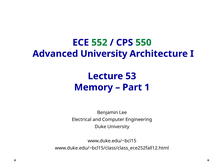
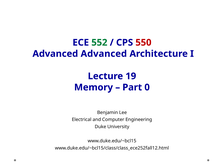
550 colour: green -> red (143, 43)
Advanced University: University -> Advanced (104, 54)
53: 53 -> 19 (131, 76)
1: 1 -> 0 (147, 87)
